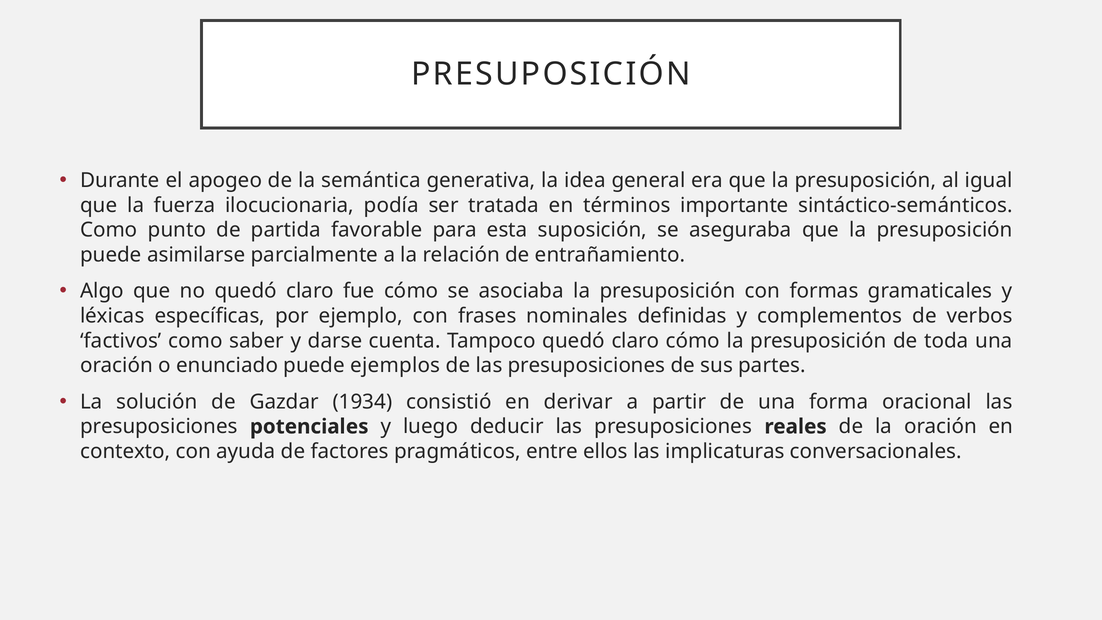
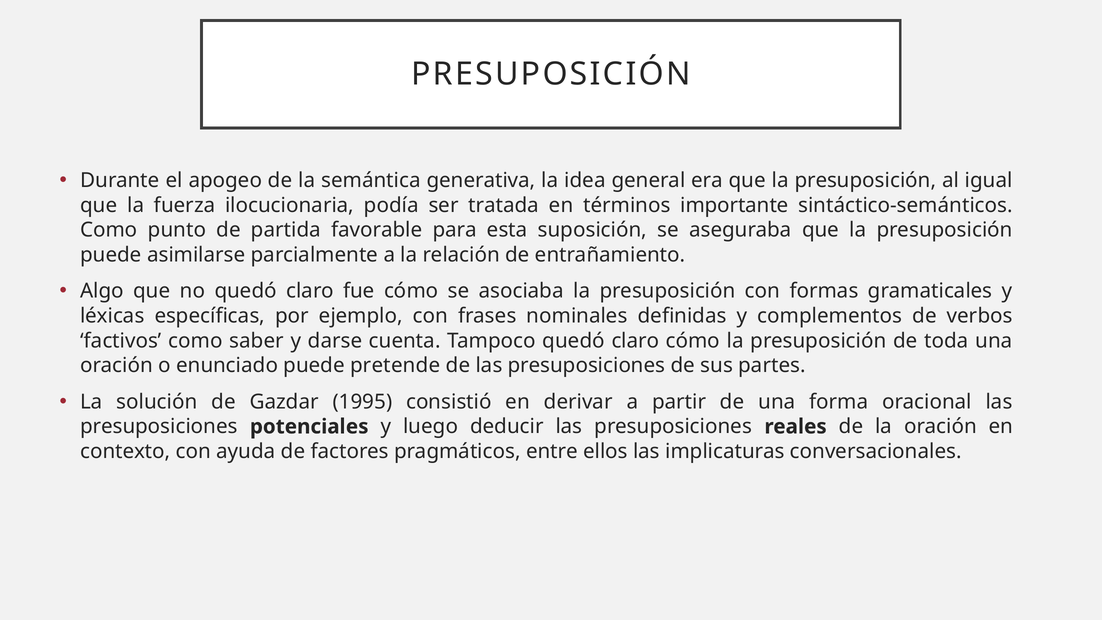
ejemplos: ejemplos -> pretende (395, 365)
1934: 1934 -> 1995 (362, 402)
